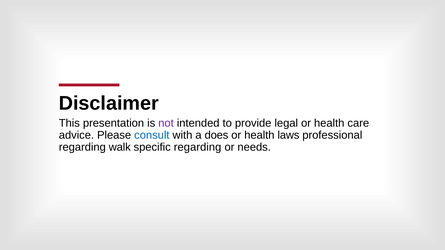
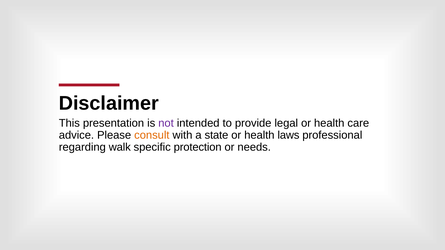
consult colour: blue -> orange (152, 135)
does: does -> state (216, 135)
specific regarding: regarding -> protection (198, 147)
